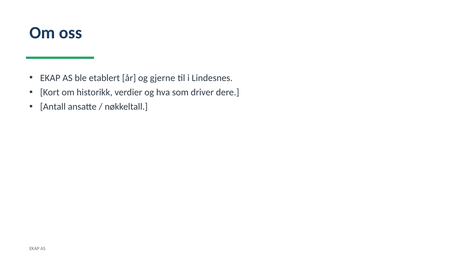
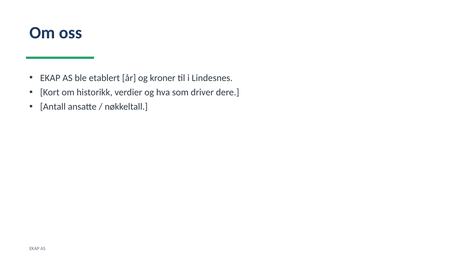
gjerne: gjerne -> kroner (163, 78)
